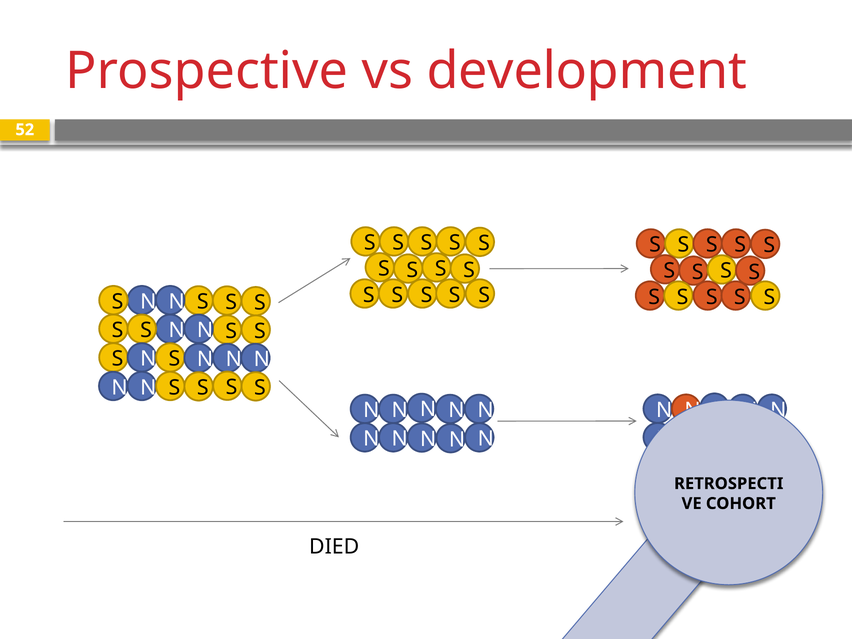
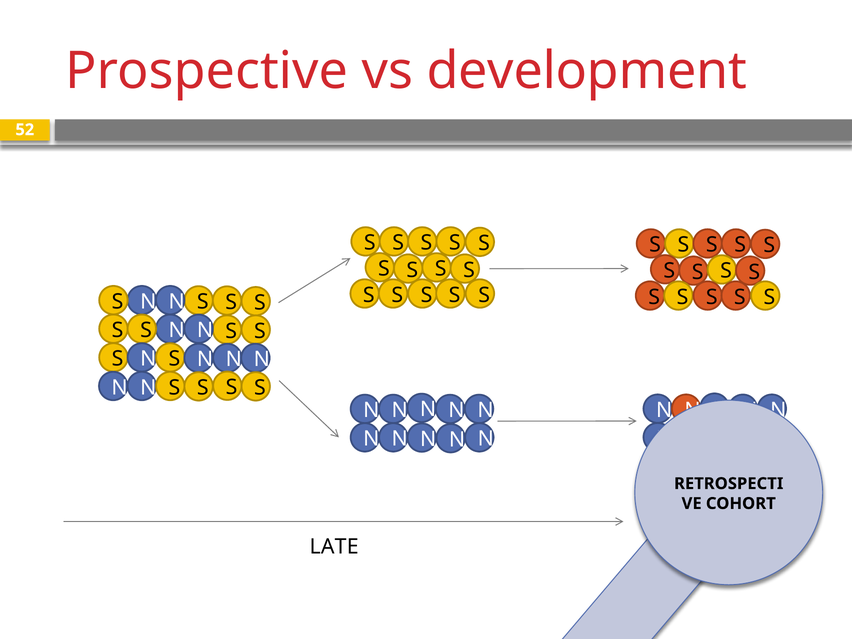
DIED: DIED -> LATE (334, 547)
